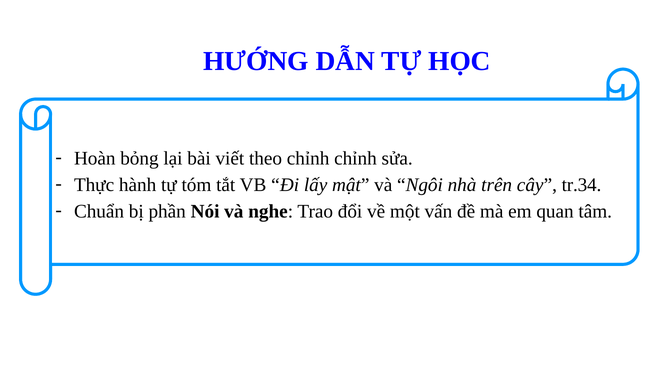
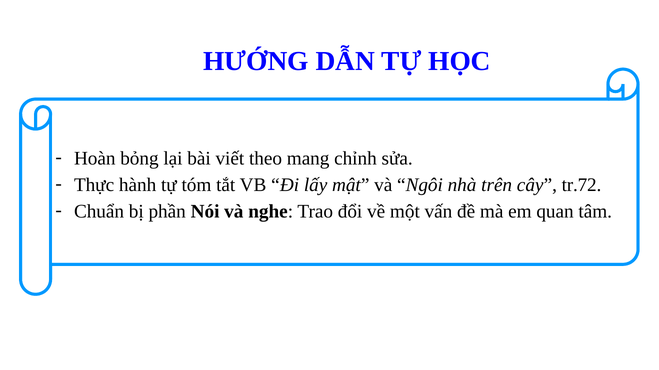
theo chỉnh: chỉnh -> mang (308, 159)
tr.34: tr.34 -> tr.72 (582, 185)
